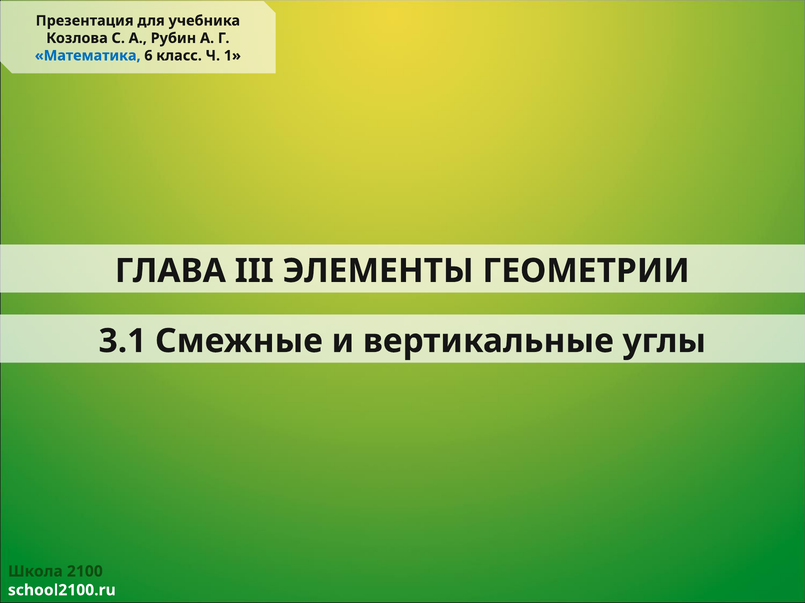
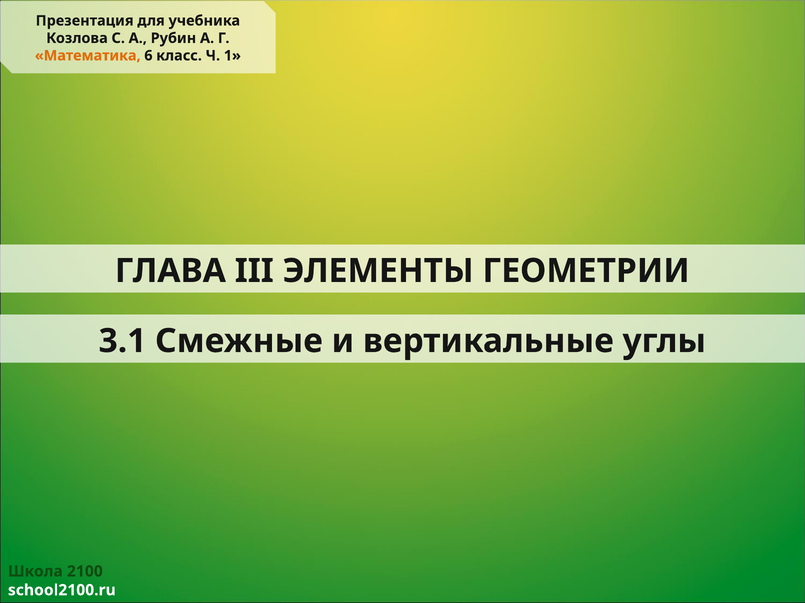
Математика colour: blue -> orange (88, 56)
